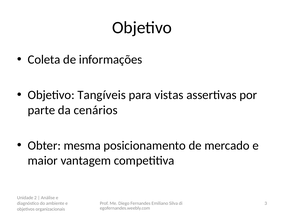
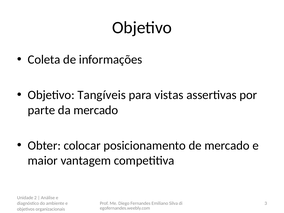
da cenários: cenários -> mercado (96, 110)
mesma: mesma -> colocar (82, 145)
